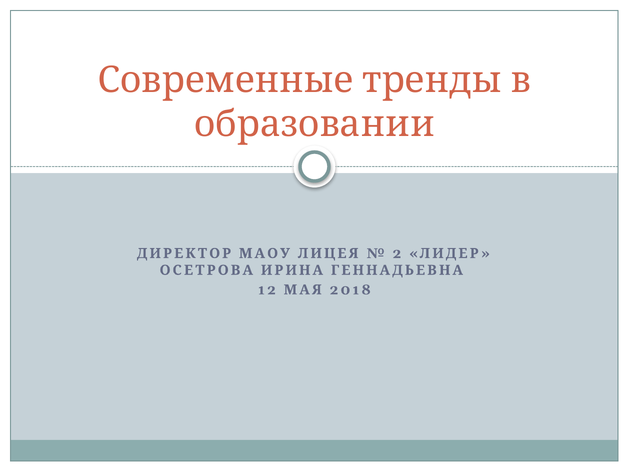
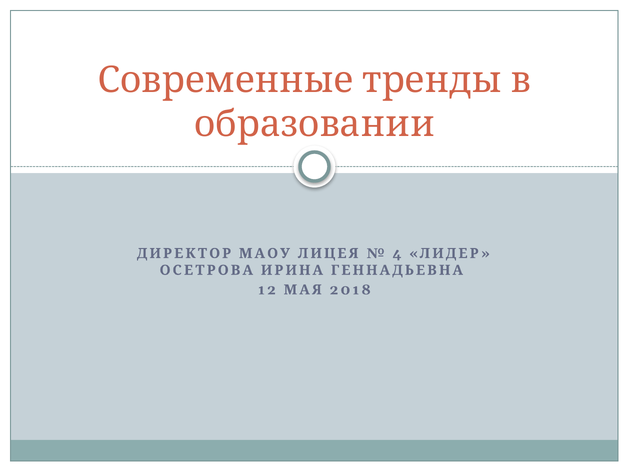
2: 2 -> 4 (397, 253)
